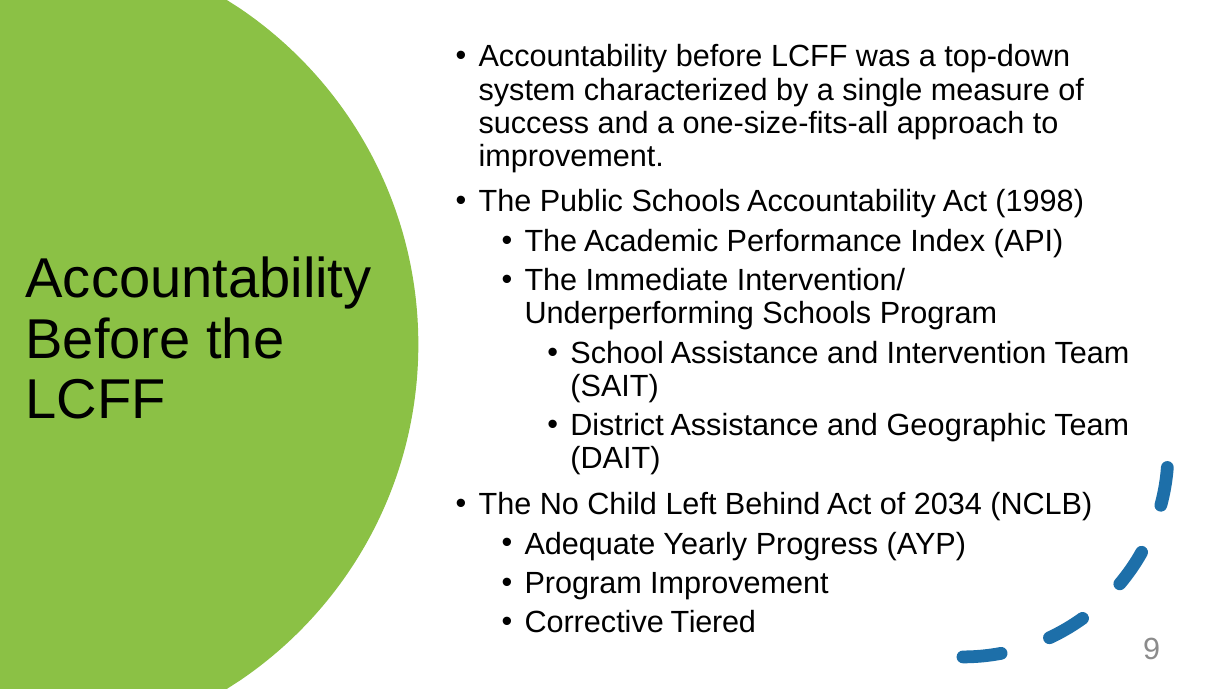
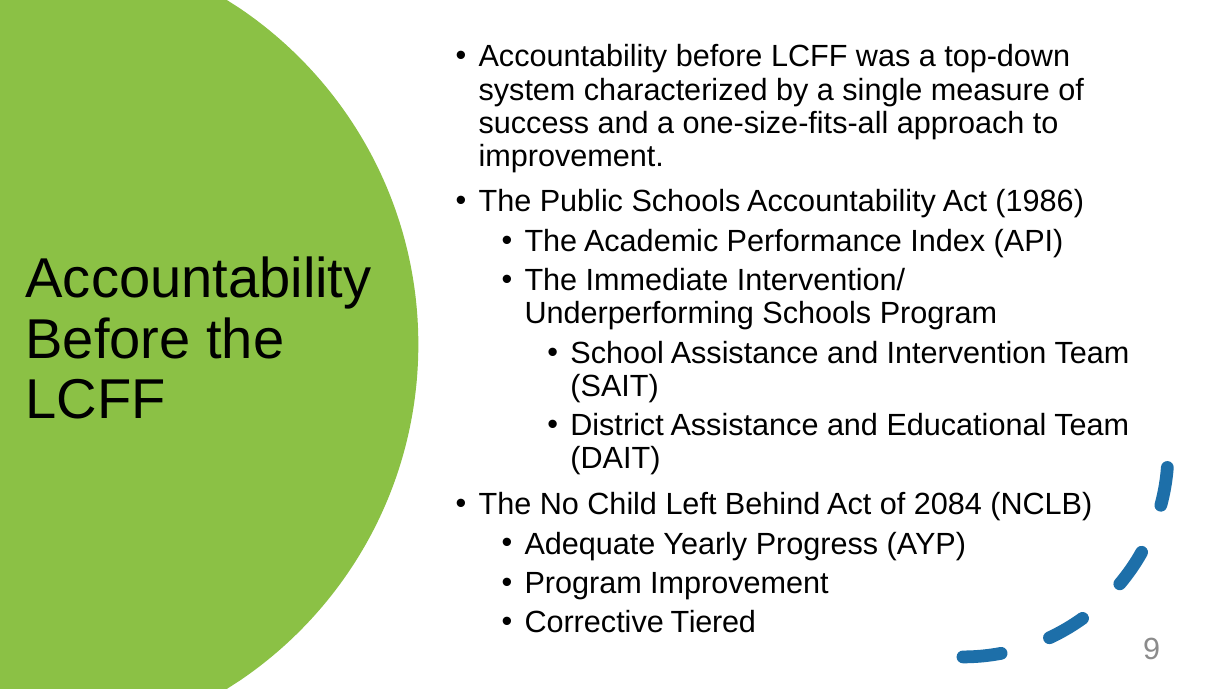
1998: 1998 -> 1986 (1040, 202)
Geographic: Geographic -> Educational (966, 425)
2034: 2034 -> 2084 (948, 504)
